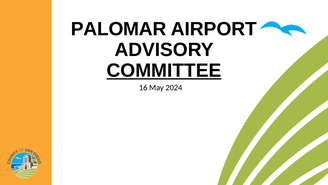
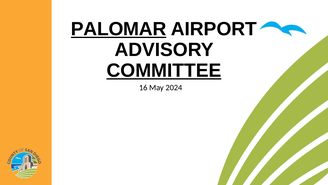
PALOMAR underline: none -> present (119, 29)
